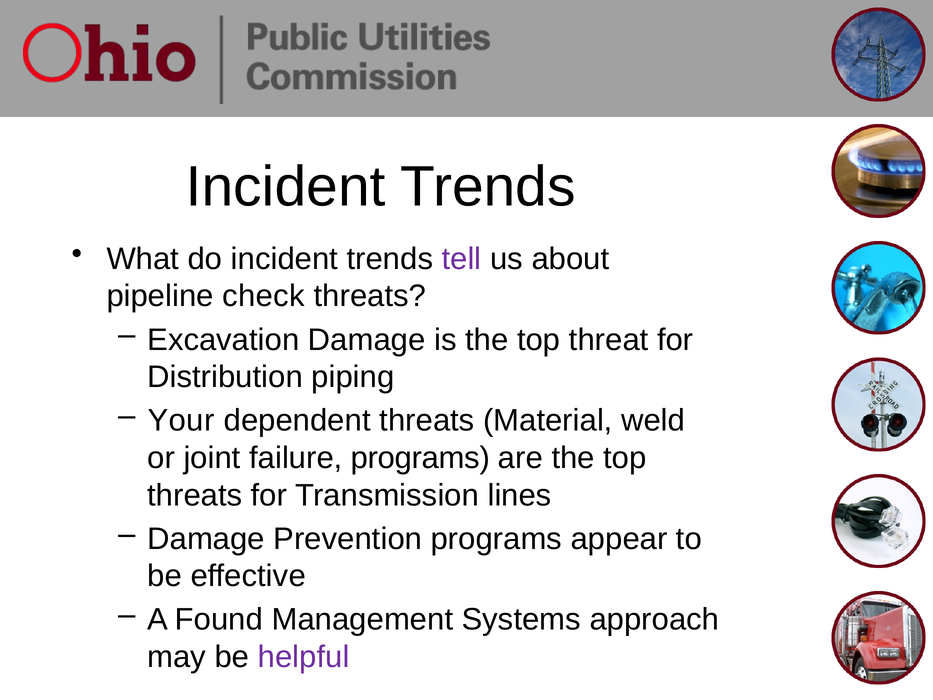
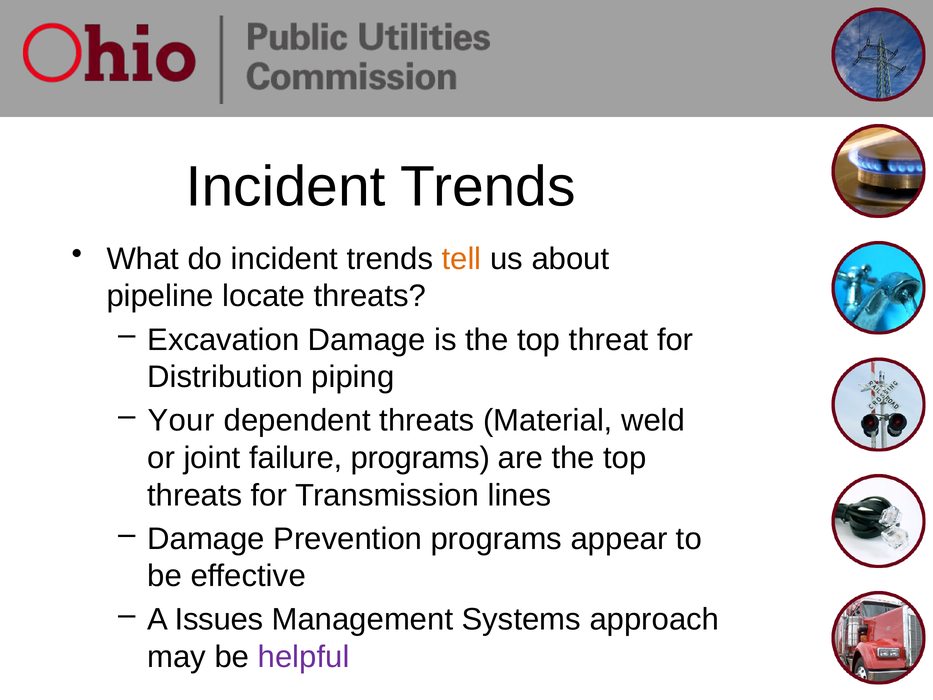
tell colour: purple -> orange (462, 259)
check: check -> locate (264, 296)
Found: Found -> Issues (219, 619)
